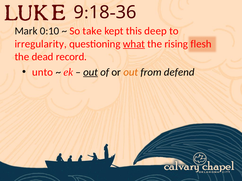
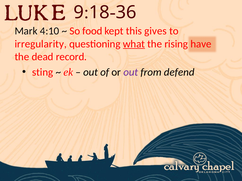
0:10: 0:10 -> 4:10 (50, 31)
take: take -> food (92, 31)
deep: deep -> gives (156, 31)
flesh: flesh -> have (201, 44)
unto: unto -> sting (43, 72)
out underline: present -> none (91, 72)
out colour: orange -> purple (131, 72)
